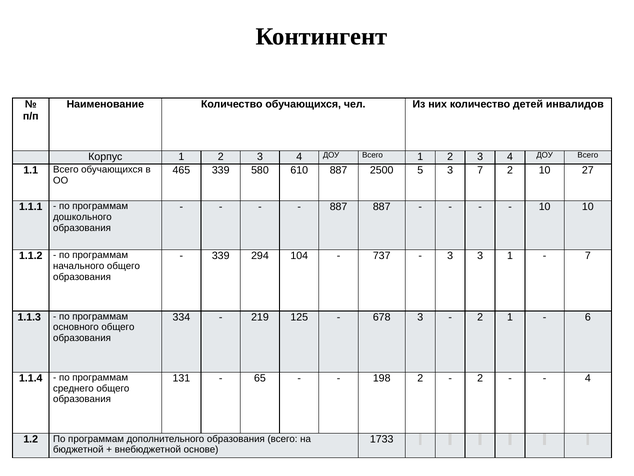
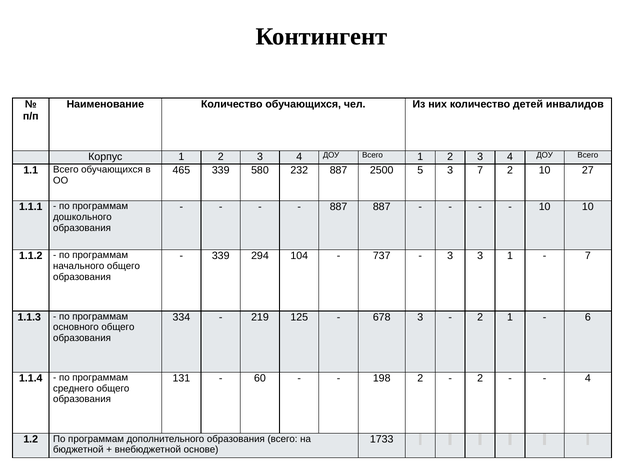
610: 610 -> 232 (299, 170)
65: 65 -> 60 (260, 378)
